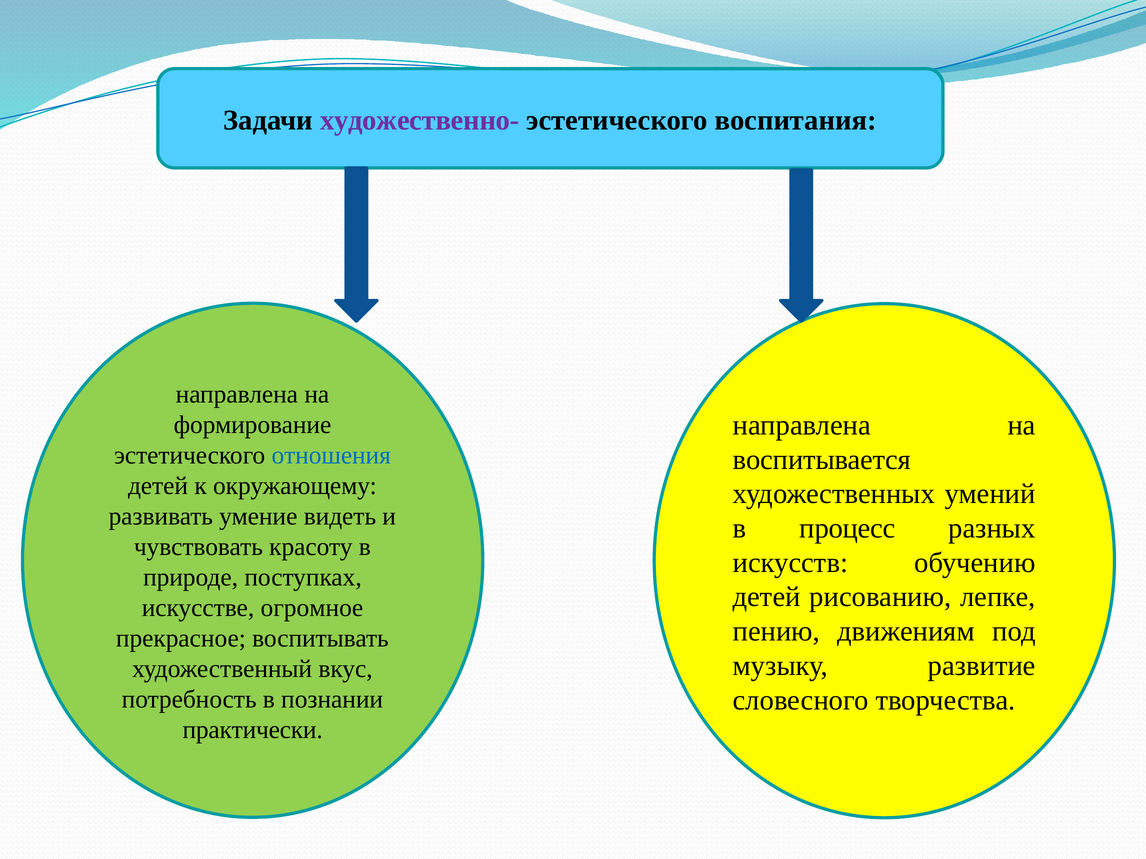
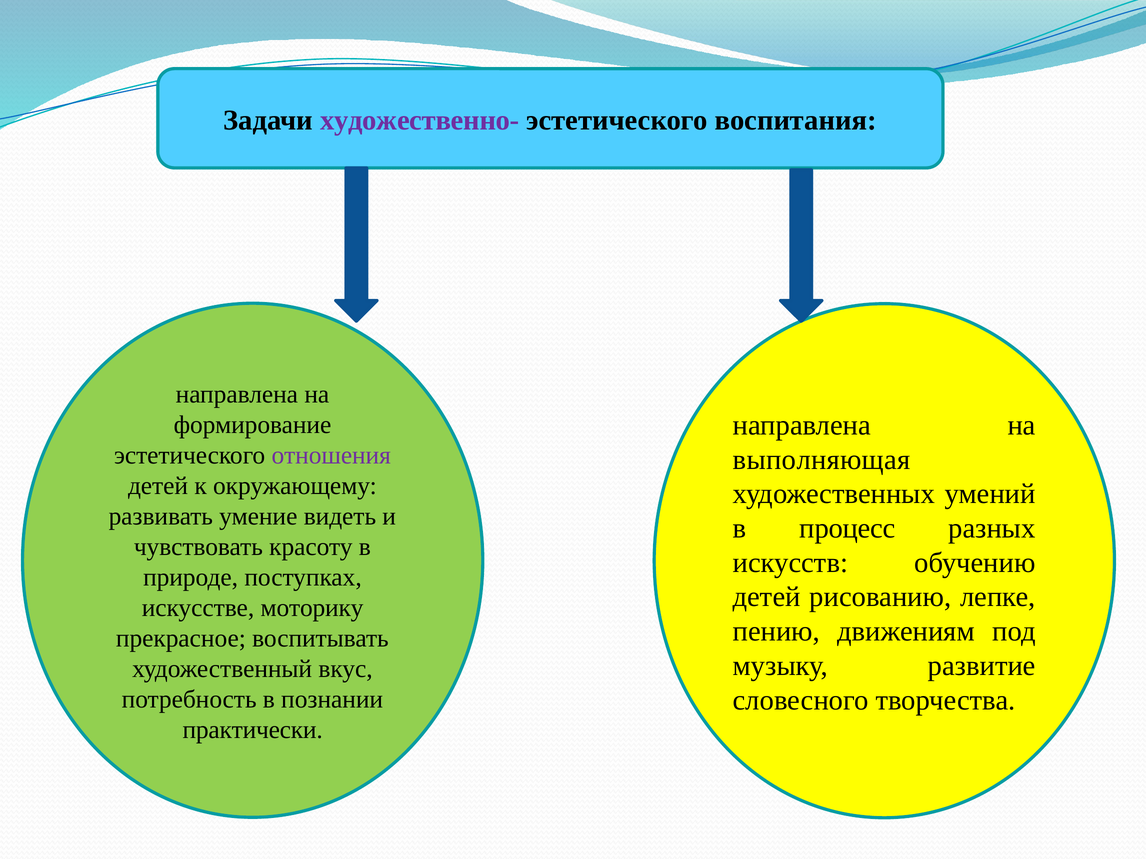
отношения colour: blue -> purple (331, 455)
воспитывается: воспитывается -> выполняющая (822, 460)
огромное: огромное -> моторику (312, 608)
